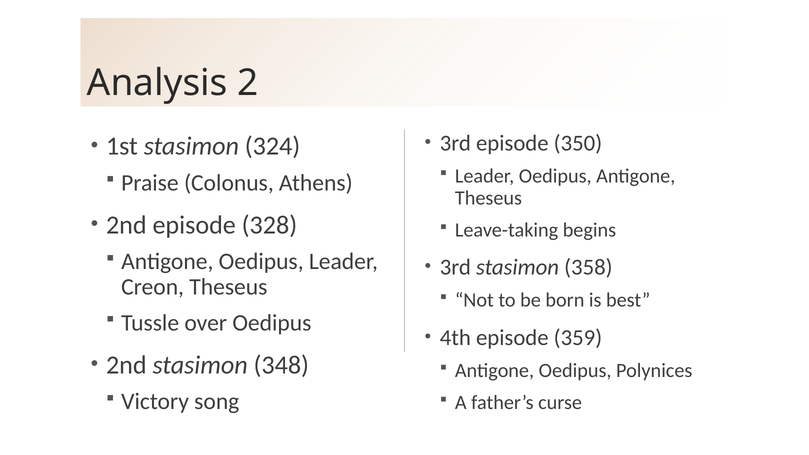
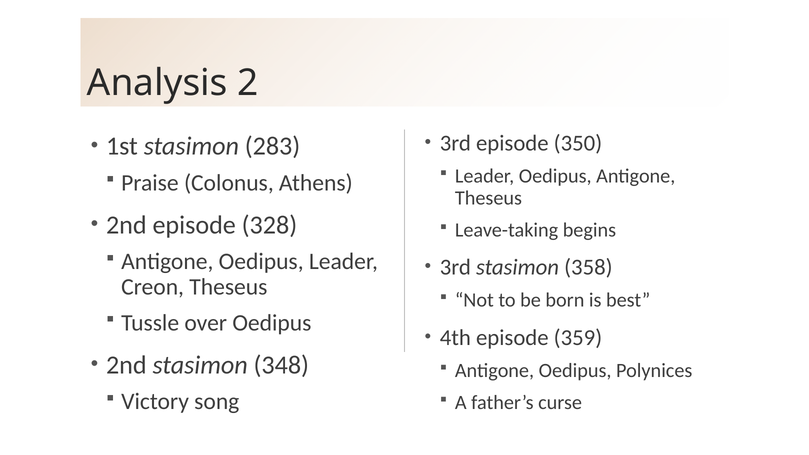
324: 324 -> 283 (273, 146)
